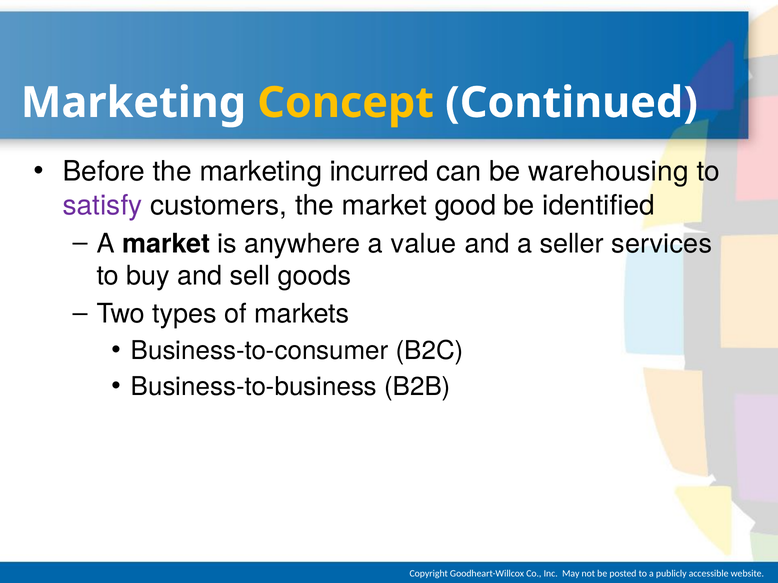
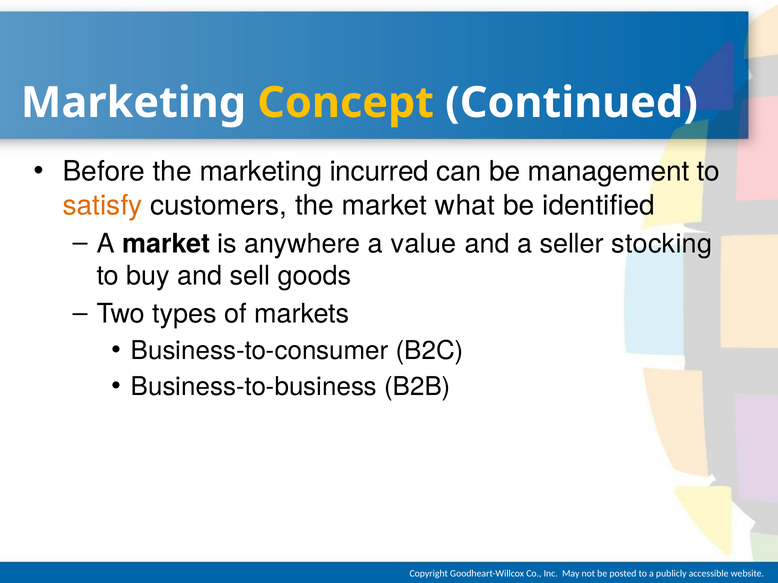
warehousing: warehousing -> management (609, 172)
satisfy colour: purple -> orange (103, 205)
good: good -> what (465, 205)
services: services -> stocking (662, 244)
